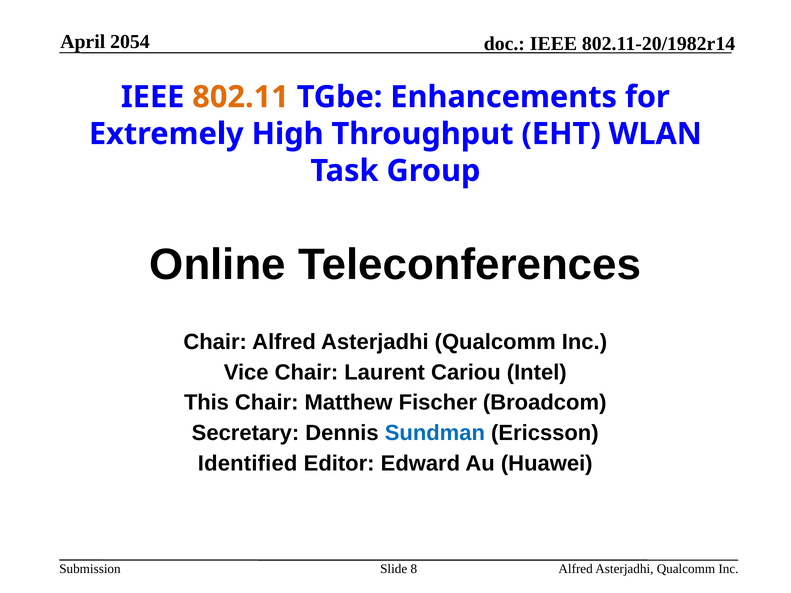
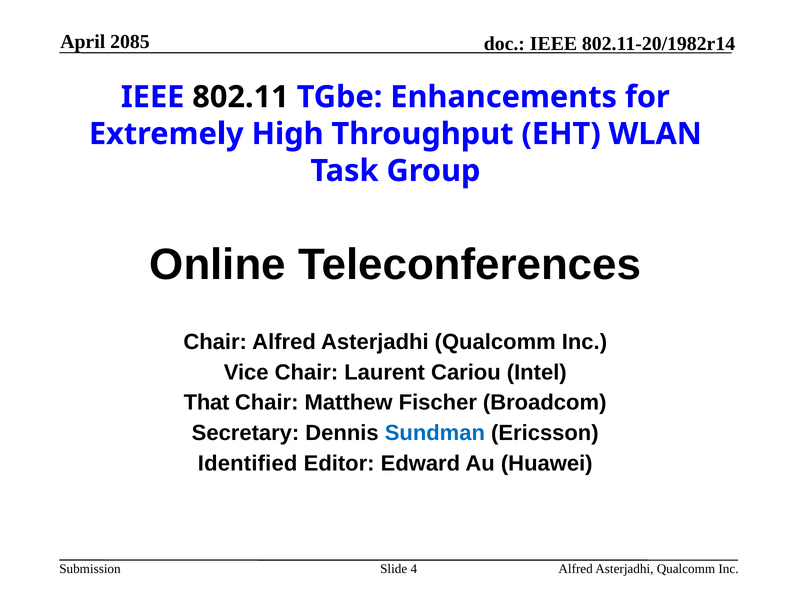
2054: 2054 -> 2085 (130, 42)
802.11 colour: orange -> black (241, 97)
This: This -> That (207, 403)
8: 8 -> 4 (414, 569)
